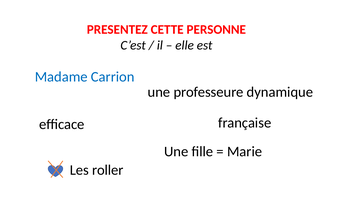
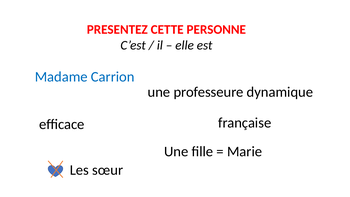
roller: roller -> sœur (108, 170)
